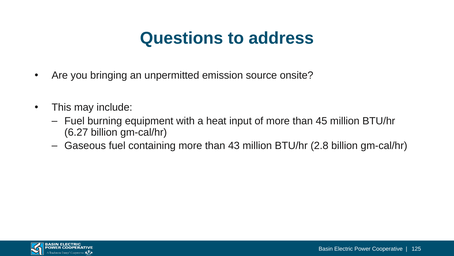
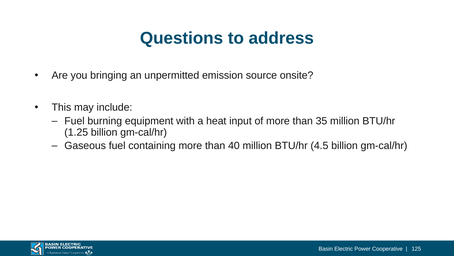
45: 45 -> 35 (321, 121)
6.27: 6.27 -> 1.25 (76, 132)
43: 43 -> 40 (234, 146)
2.8: 2.8 -> 4.5 (319, 146)
